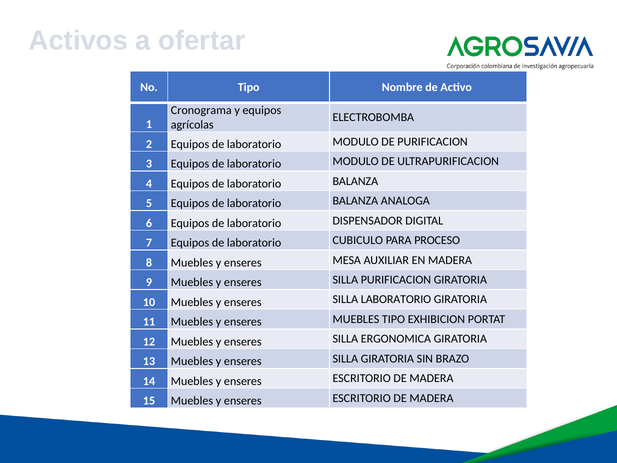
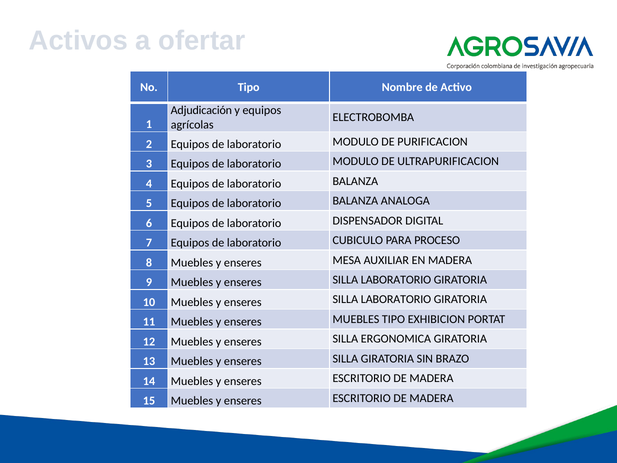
Cronograma: Cronograma -> Adjudicación (201, 110)
PURIFICACION: PURIFICACION -> LABORATORIO (396, 280)
